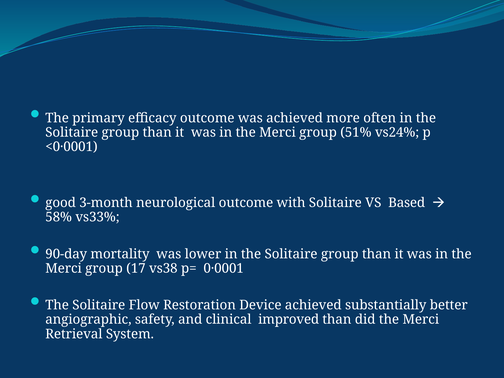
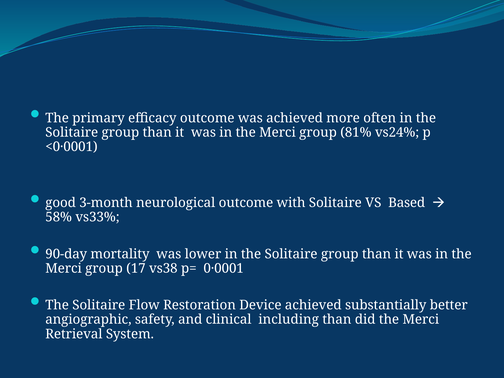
51%: 51% -> 81% (356, 132)
improved: improved -> including (289, 320)
